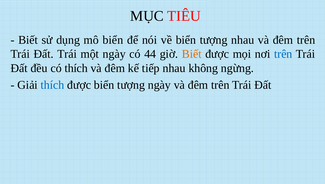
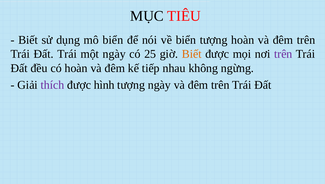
tượng nhau: nhau -> hoàn (243, 40)
44: 44 -> 25 (150, 54)
trên colour: blue -> purple (283, 54)
có thích: thích -> hoàn (76, 68)
thích colour: blue -> purple (52, 85)
được biển: biển -> hình (104, 85)
